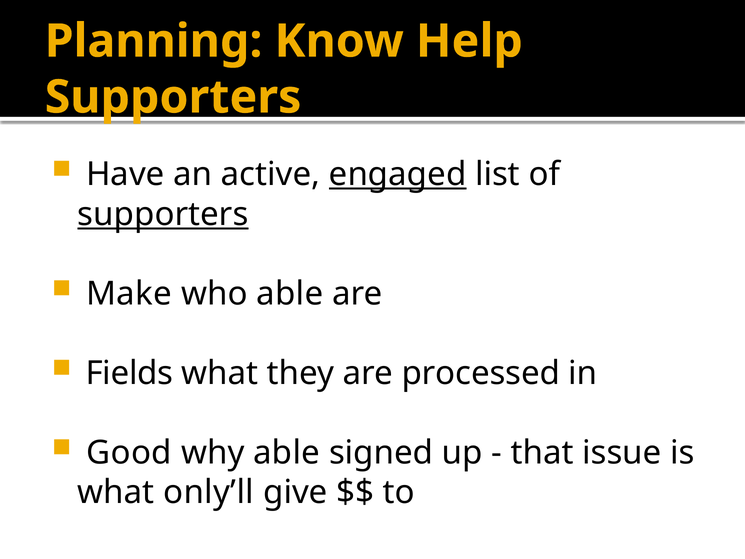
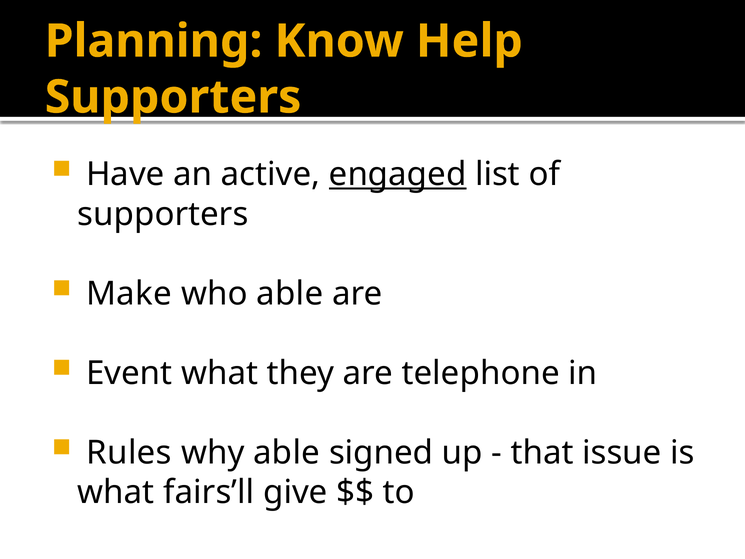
supporters underline: present -> none (163, 214)
Fields: Fields -> Event (129, 373)
processed: processed -> telephone (481, 373)
Good: Good -> Rules (129, 452)
only’ll: only’ll -> fairs’ll (209, 492)
